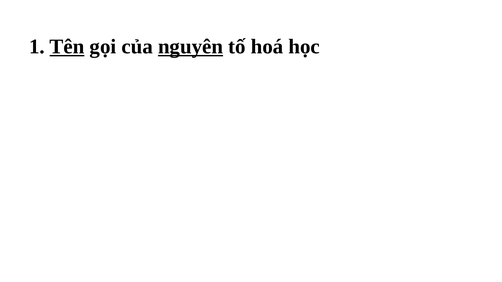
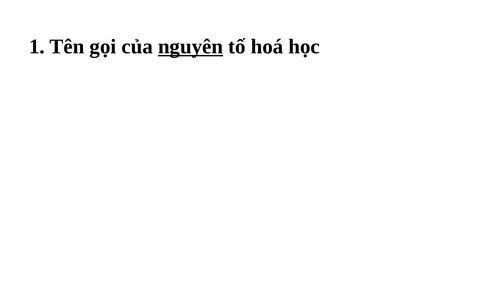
Tên underline: present -> none (67, 47)
